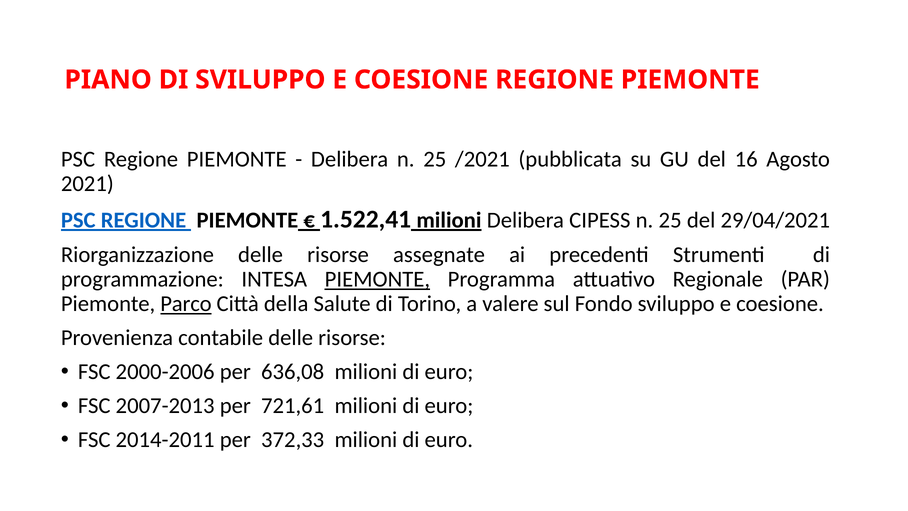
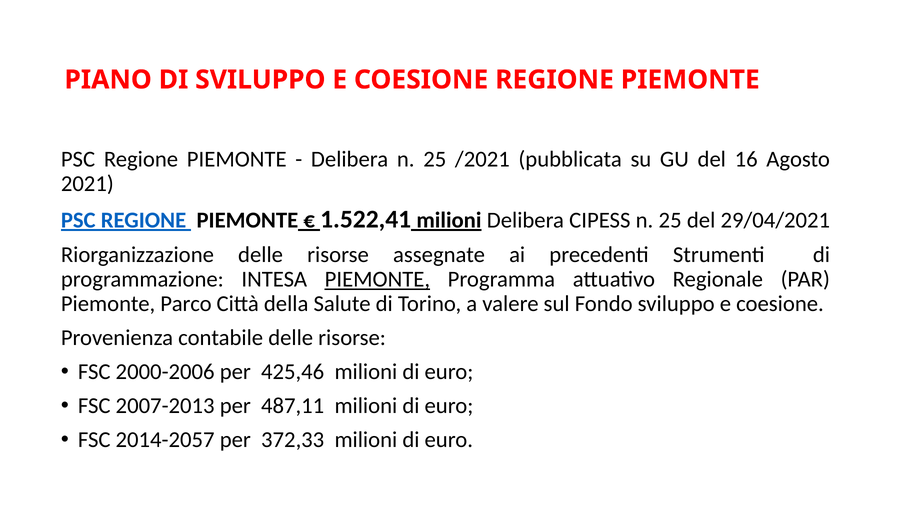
Parco underline: present -> none (186, 304)
636,08: 636,08 -> 425,46 (293, 372)
721,61: 721,61 -> 487,11 (293, 406)
2014-2011: 2014-2011 -> 2014-2057 (165, 440)
